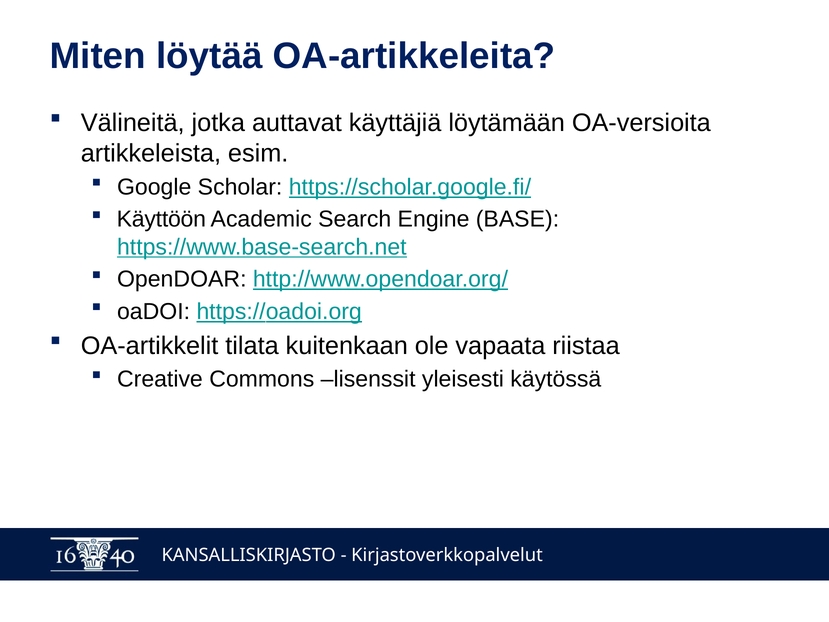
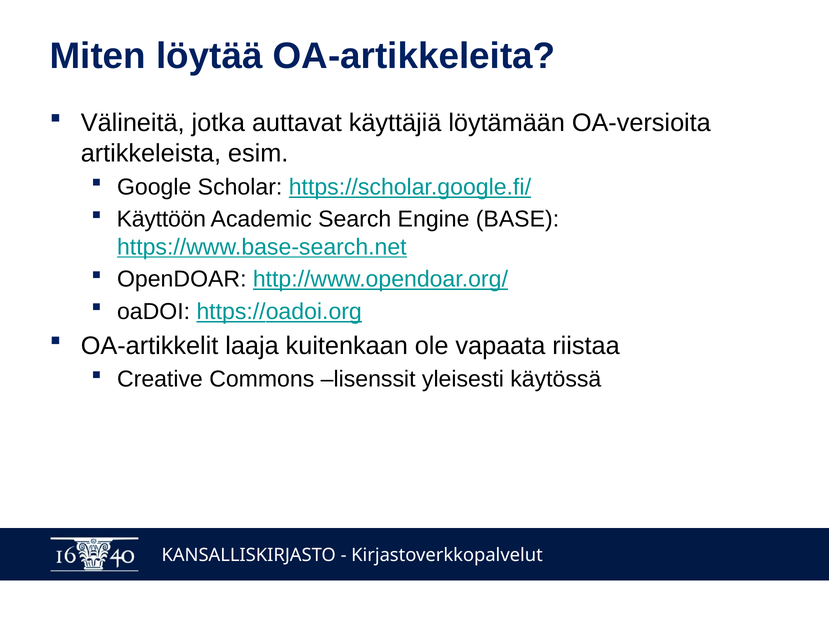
tilata: tilata -> laaja (252, 346)
